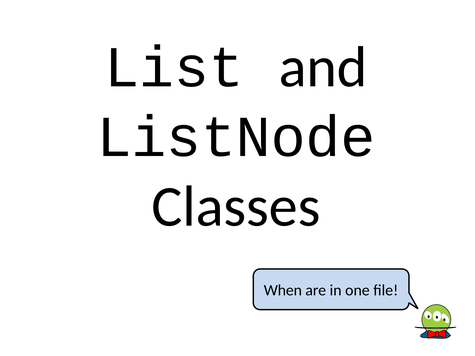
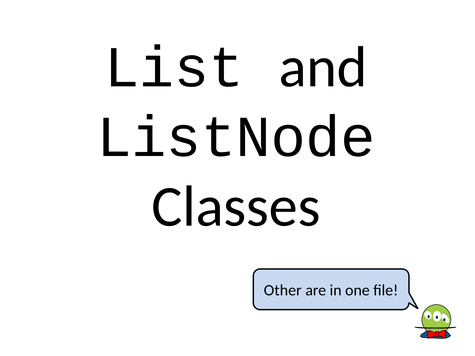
When: When -> Other (283, 291)
